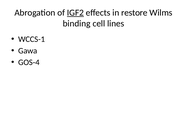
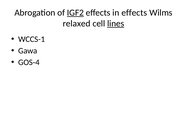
in restore: restore -> effects (134, 13)
binding: binding -> relaxed (77, 24)
lines underline: none -> present (116, 24)
